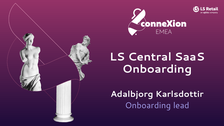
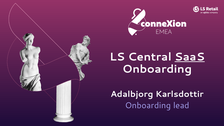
SaaS underline: none -> present (190, 57)
